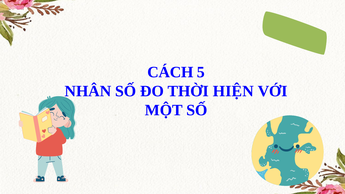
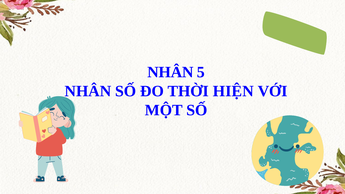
CÁCH: CÁCH -> NHÂN (170, 72)
